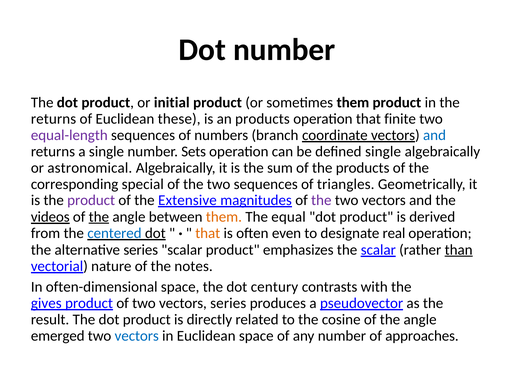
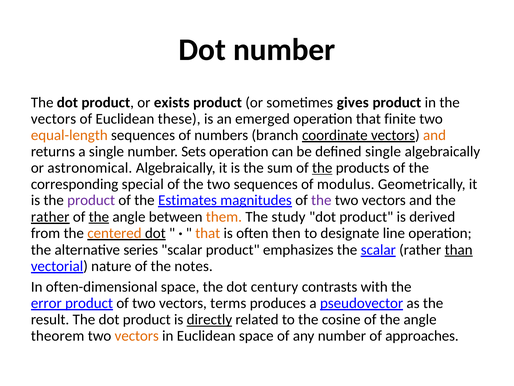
initial: initial -> exists (172, 103)
sometimes them: them -> gives (353, 103)
returns: returns -> vectors (53, 119)
an products: products -> emerged (262, 119)
equal-length colour: purple -> orange (69, 135)
and colour: blue -> orange (434, 135)
the underline: none -> present (322, 168)
triangles: triangles -> modulus (346, 184)
Extensive: Extensive -> Estimates (188, 200)
videos: videos -> rather (50, 216)
equal: equal -> study (289, 216)
centered colour: blue -> orange (114, 233)
even: even -> then (286, 233)
real: real -> line (394, 233)
gives: gives -> error (46, 303)
vectors series: series -> terms (228, 303)
directly underline: none -> present (209, 319)
emerged: emerged -> theorem (58, 335)
vectors colour: blue -> orange (137, 335)
